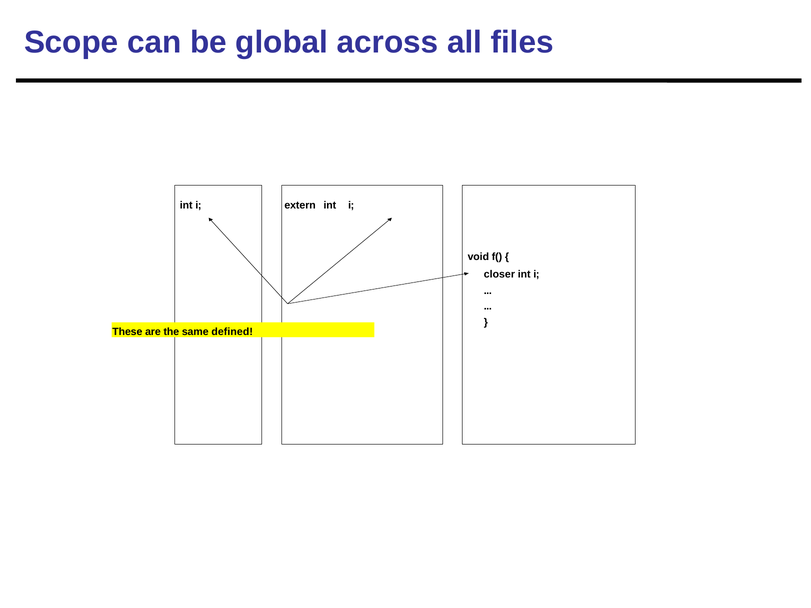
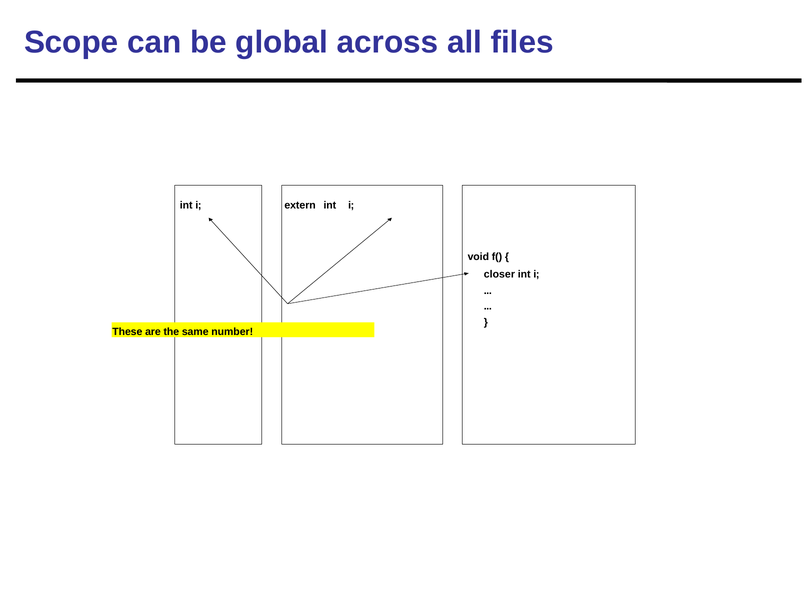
defined: defined -> number (232, 332)
